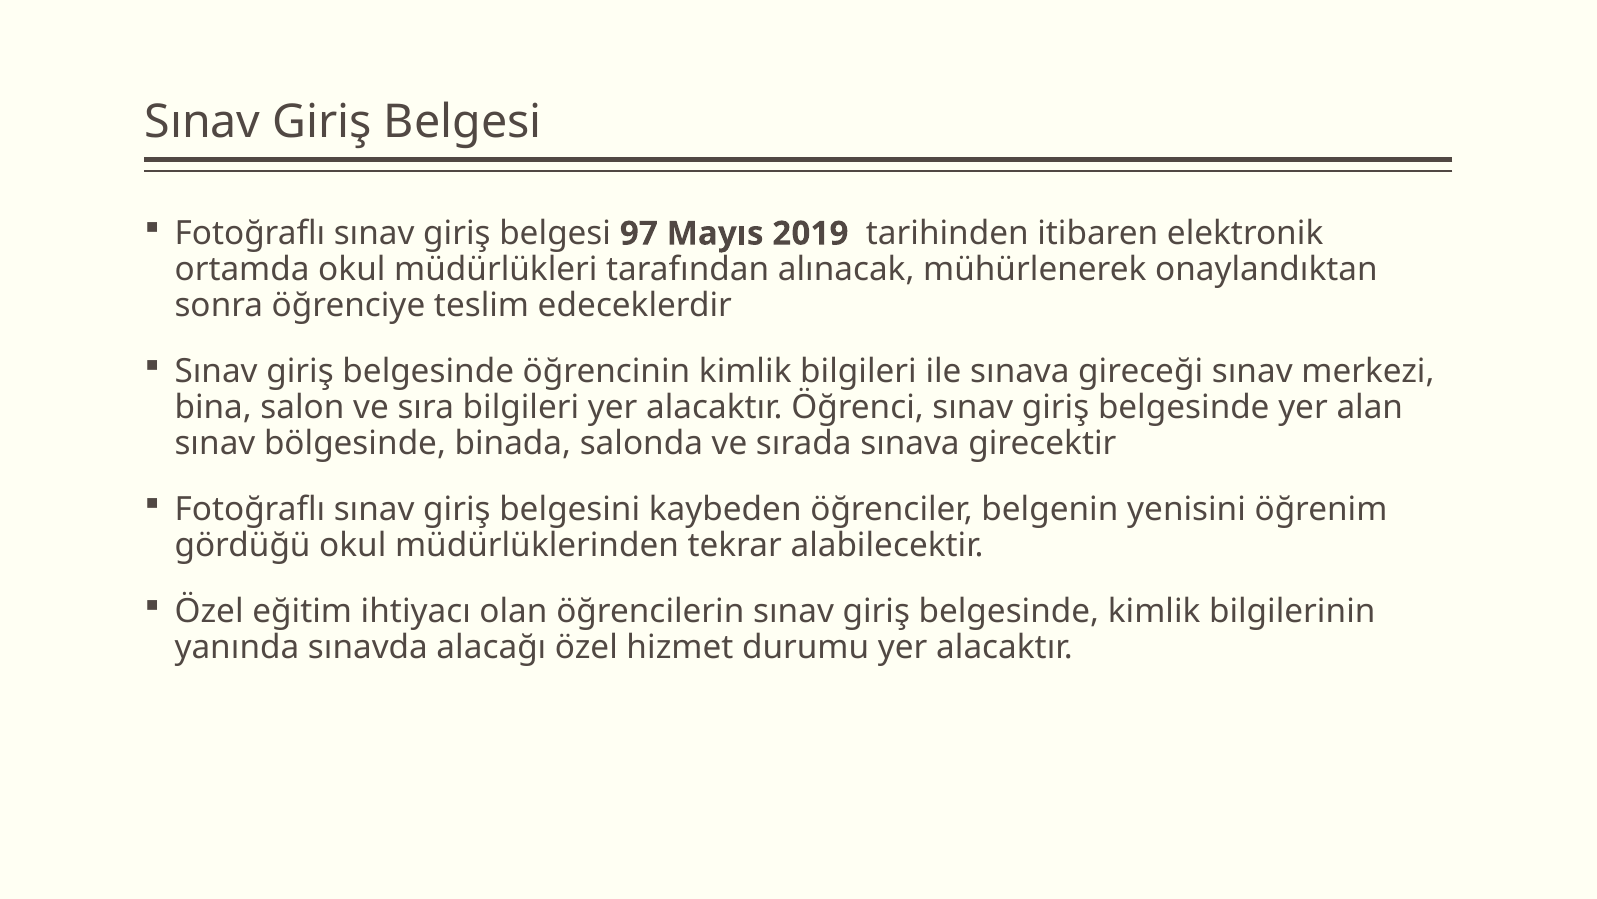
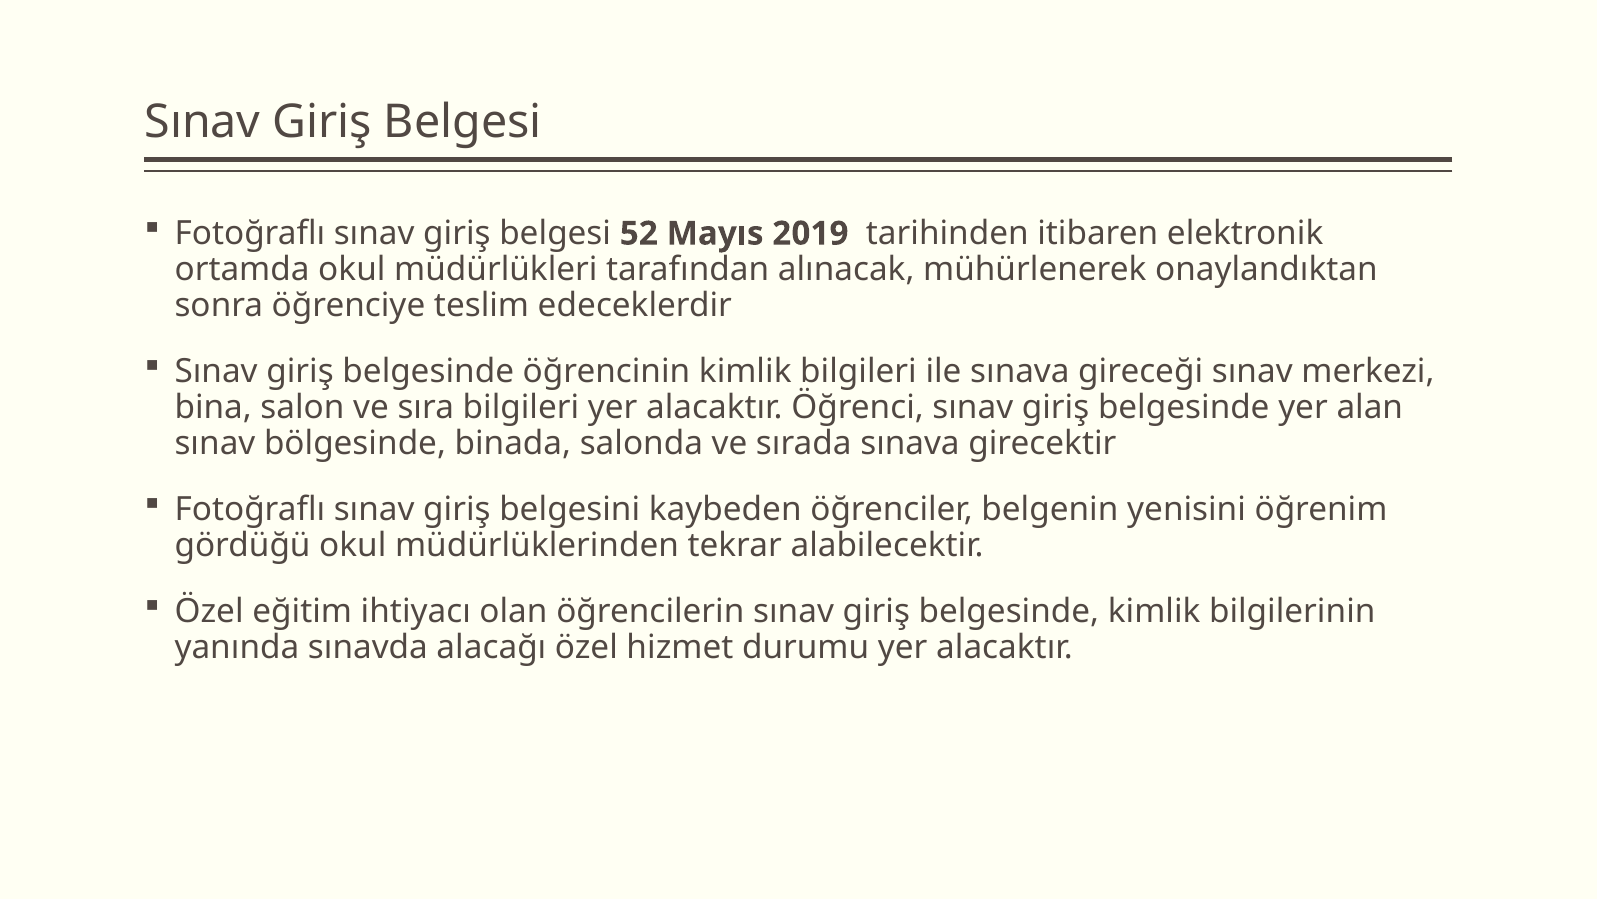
97: 97 -> 52 (639, 233)
